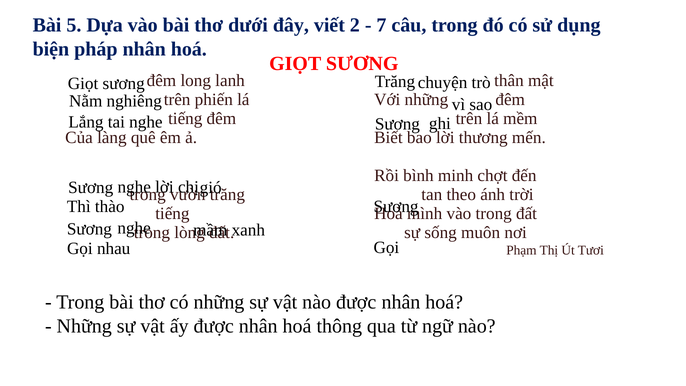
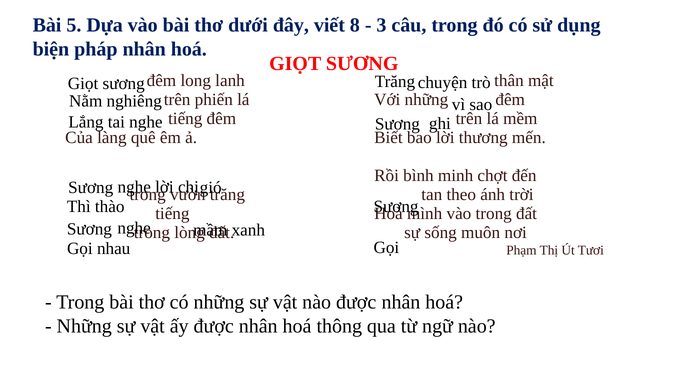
2: 2 -> 8 (355, 25)
7: 7 -> 3 (381, 25)
